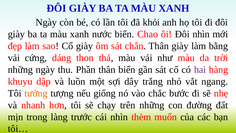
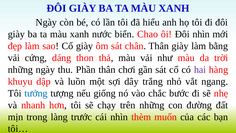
khỏi: khỏi -> hiểu (151, 22)
thân biển: biển -> chơi (127, 70)
tưởng colour: orange -> blue (36, 93)
